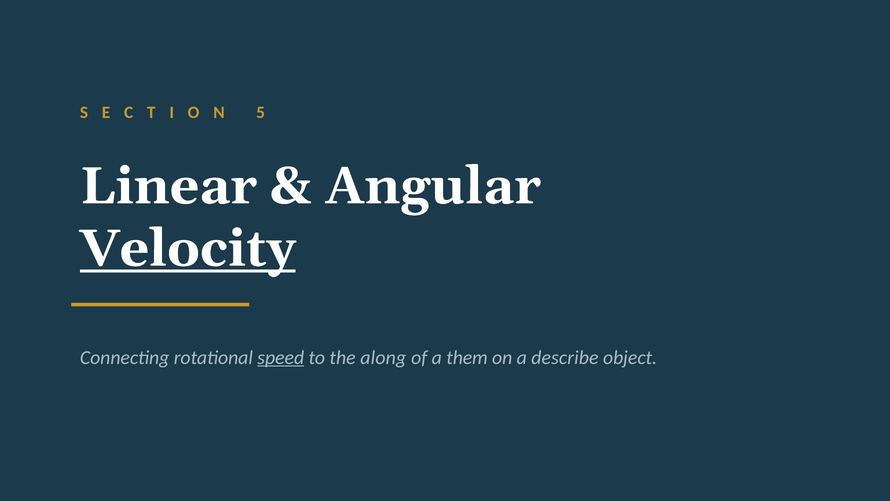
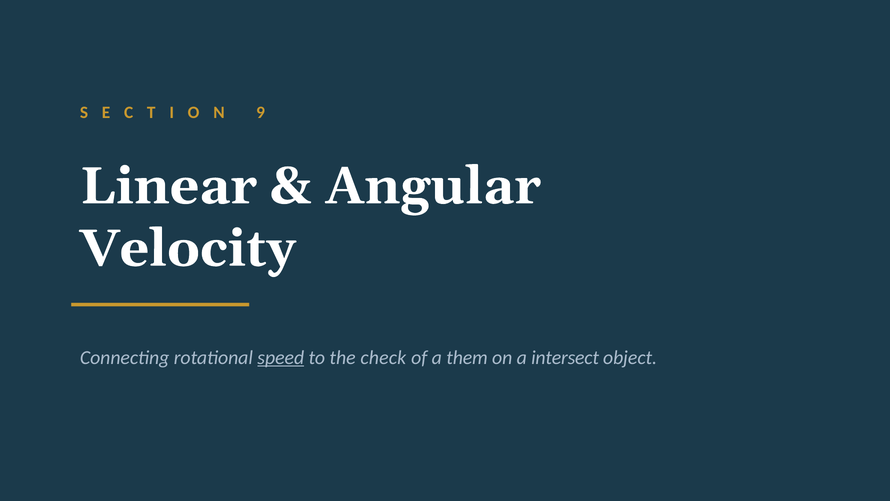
5: 5 -> 9 (261, 112)
Velocity underline: present -> none (188, 248)
along: along -> check (383, 357)
describe: describe -> intersect (565, 357)
